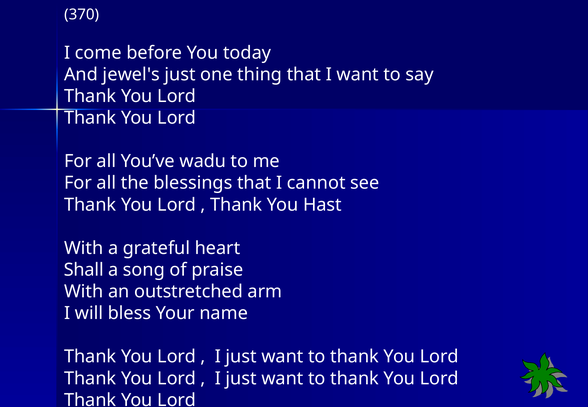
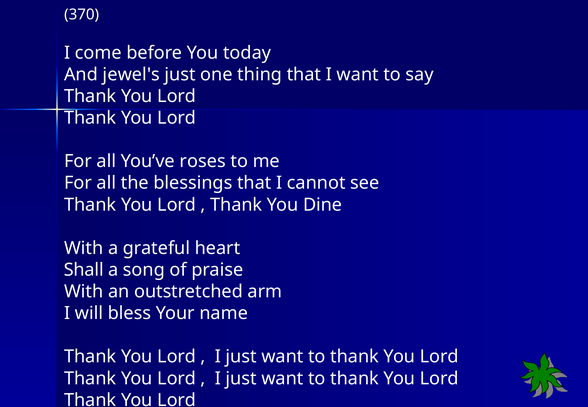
wadu: wadu -> roses (203, 161)
Hast: Hast -> Dine (323, 205)
